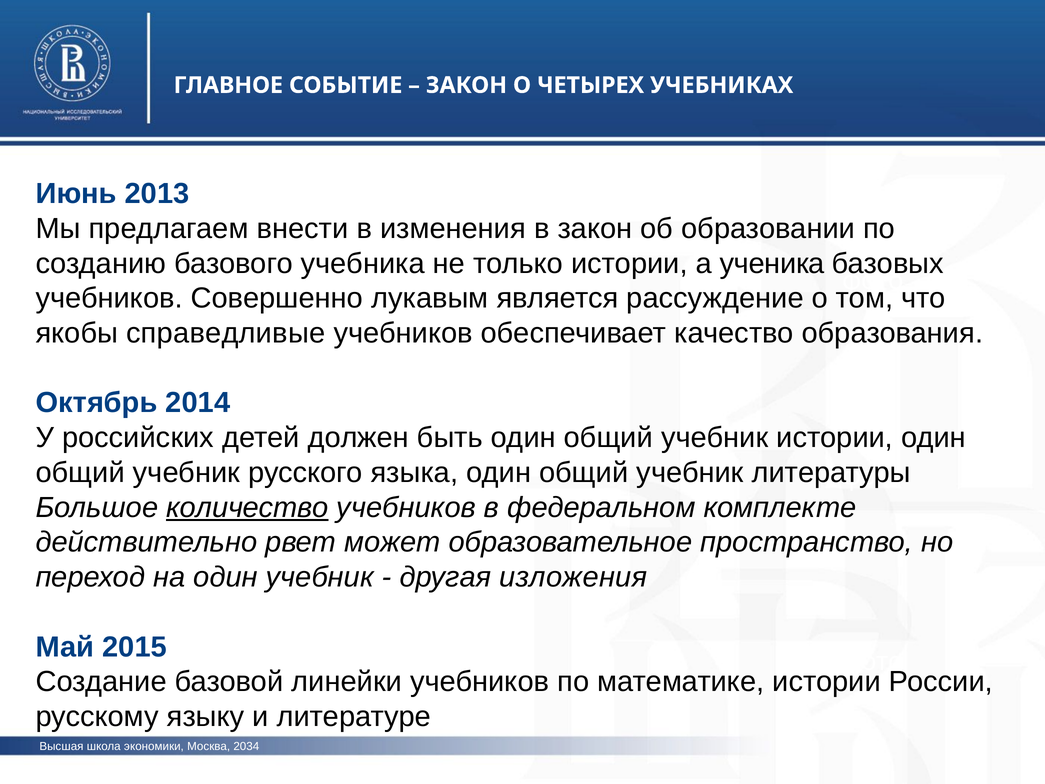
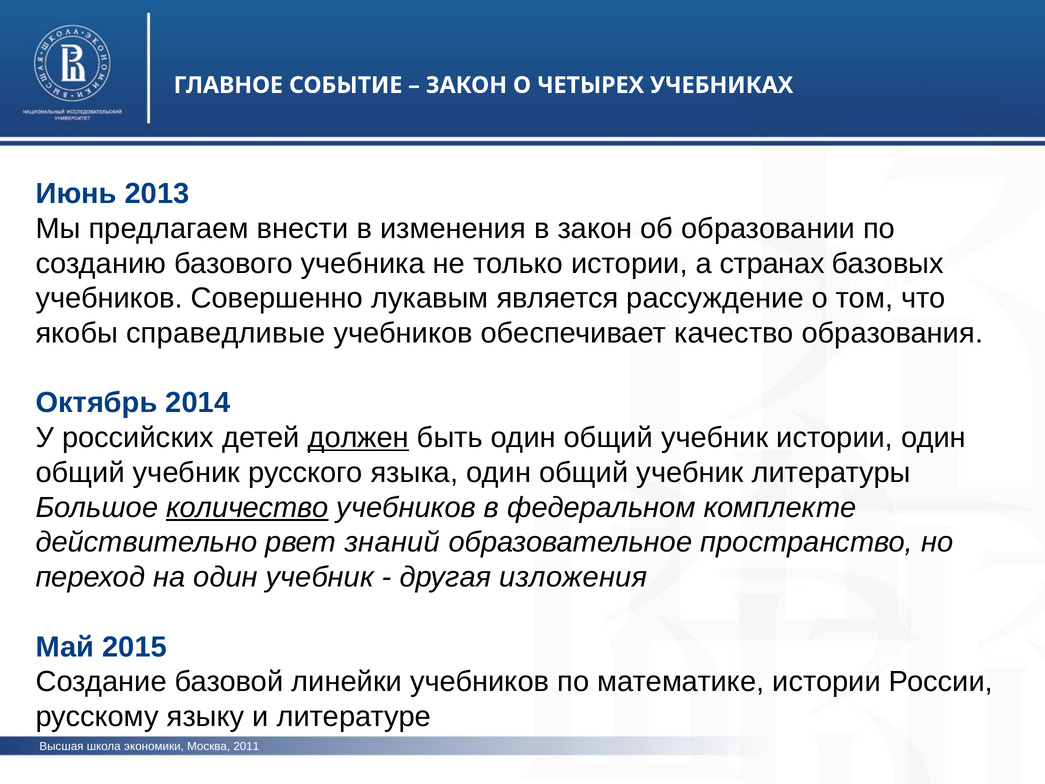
ученика: ученика -> странах (772, 263)
должен underline: none -> present (358, 438)
может: может -> знаний (392, 542)
2034: 2034 -> 2011 (246, 746)
